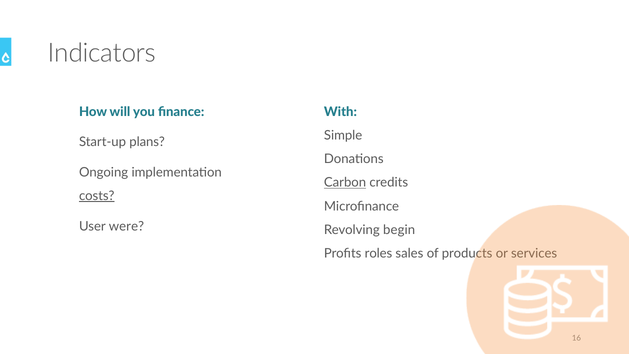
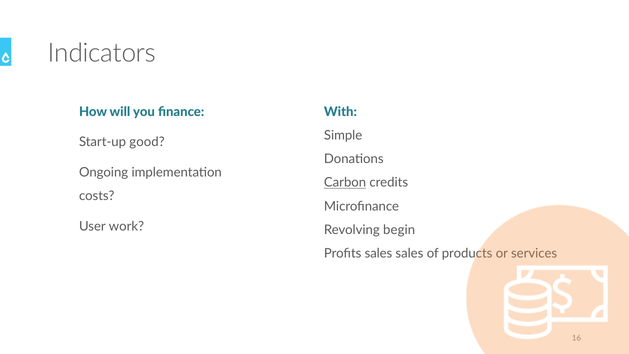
plans: plans -> good (147, 142)
costs underline: present -> none (97, 196)
were: were -> work (126, 226)
Profits roles: roles -> sales (378, 253)
